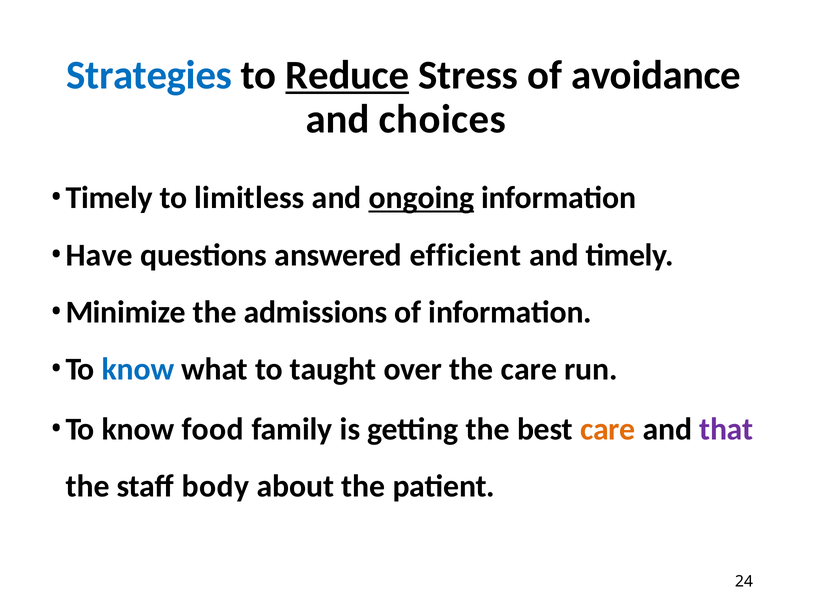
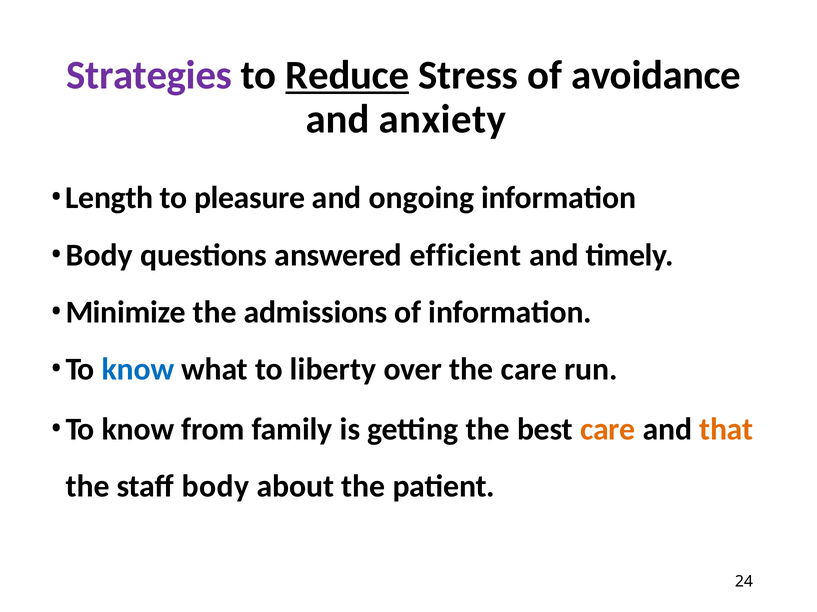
Strategies colour: blue -> purple (149, 75)
choices: choices -> anxiety (443, 119)
Timely: Timely -> Length (109, 198)
limitless: limitless -> pleasure (250, 198)
ongoing underline: present -> none (421, 198)
Have: Have -> Body (99, 255)
taught: taught -> liberty (333, 370)
food: food -> from (213, 430)
that colour: purple -> orange (726, 430)
